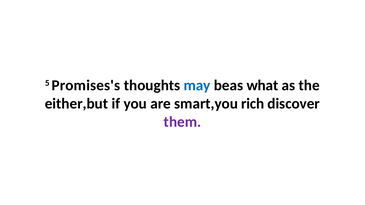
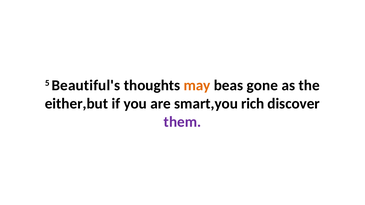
Promises's: Promises's -> Beautiful's (86, 85)
may colour: blue -> orange (197, 85)
what: what -> gone (262, 85)
